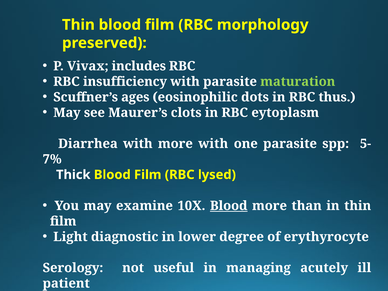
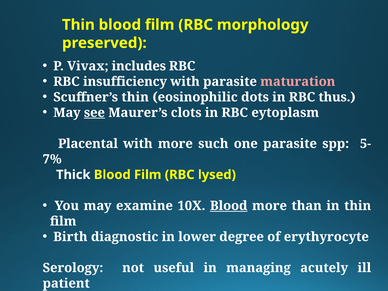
maturation colour: light green -> pink (298, 82)
Scuffner’s ages: ages -> thin (135, 97)
see underline: none -> present (94, 113)
Diarrhea: Diarrhea -> Placental (88, 144)
more with: with -> such (213, 144)
Light: Light -> Birth (70, 237)
